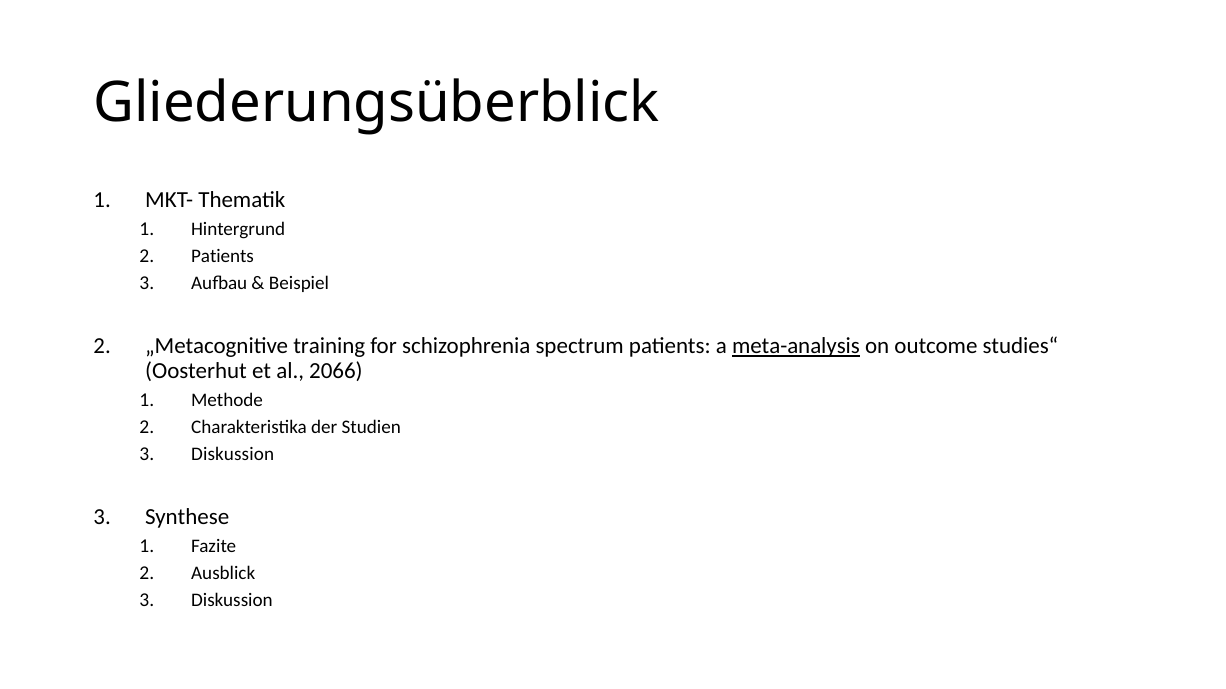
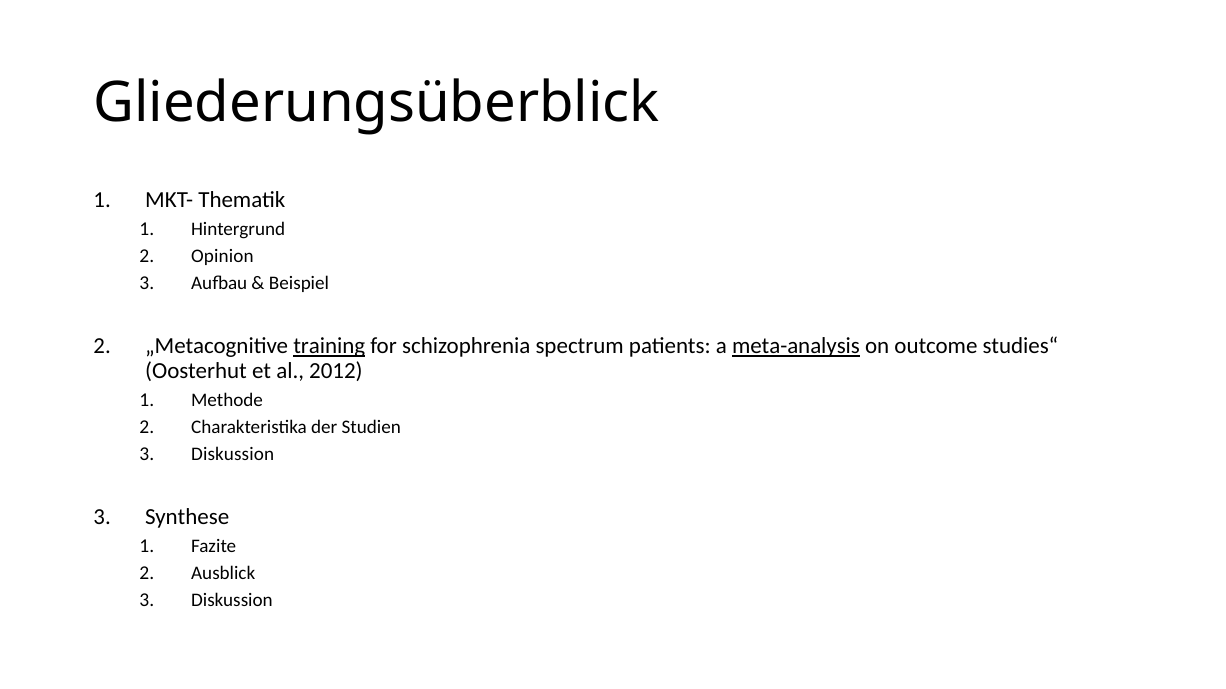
Patients: Patients -> Opinion (222, 257)
training underline: none -> present (329, 346)
2066: 2066 -> 2012 (336, 371)
